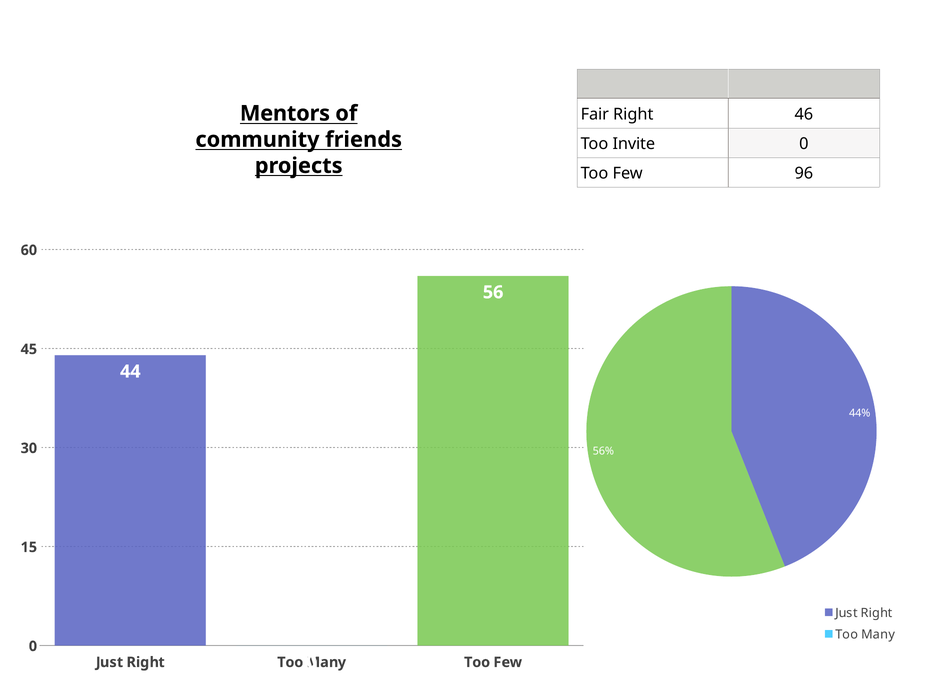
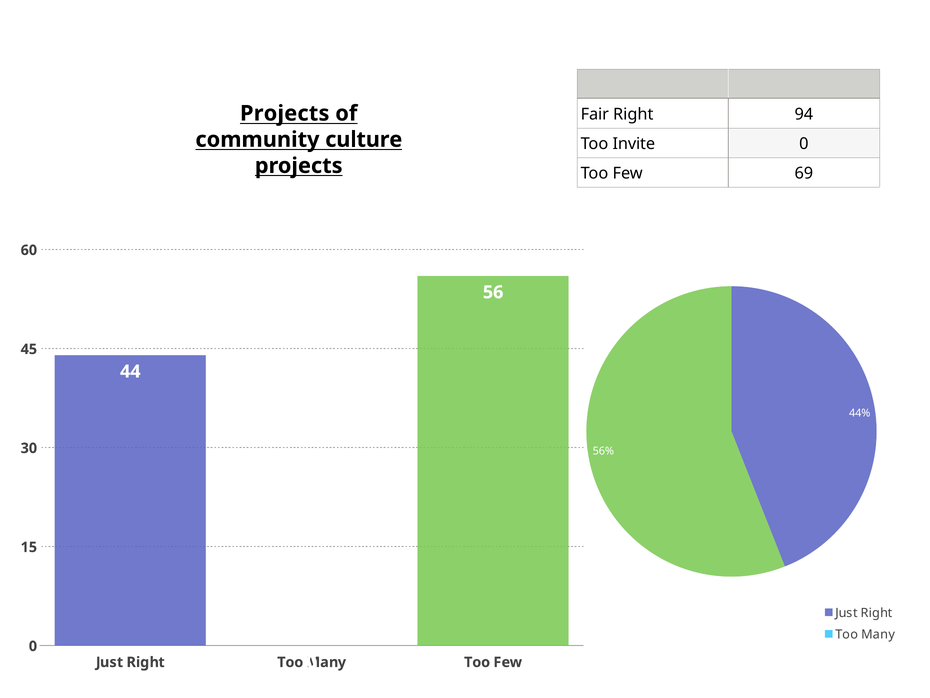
46: 46 -> 94 (804, 114)
Mentors: Mentors -> Projects (285, 113)
friends: friends -> culture (364, 139)
96: 96 -> 69 (804, 173)
